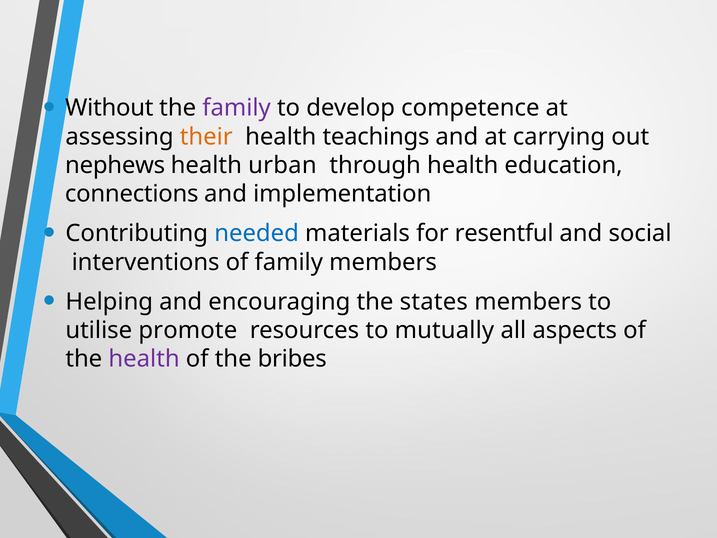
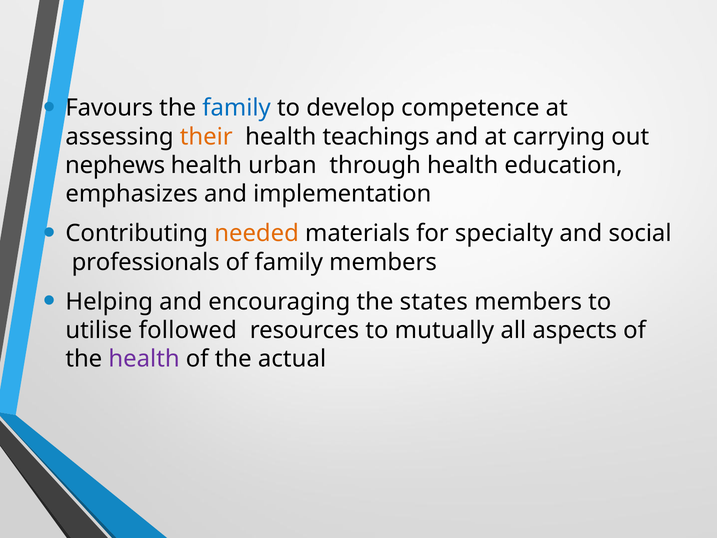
Without: Without -> Favours (109, 108)
family colour: purple -> blue (237, 108)
connections: connections -> emphasizes (132, 194)
needed colour: blue -> orange (257, 233)
resentful: resentful -> specialty (504, 233)
interventions: interventions -> professionals (146, 262)
promote: promote -> followed (188, 330)
bribes: bribes -> actual (292, 359)
